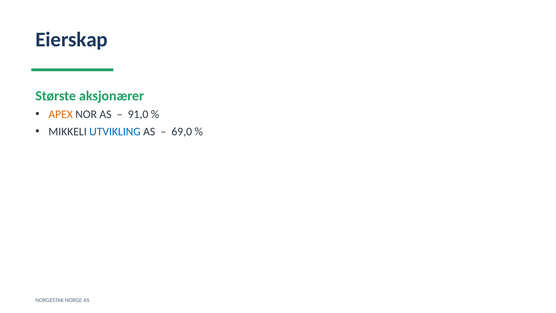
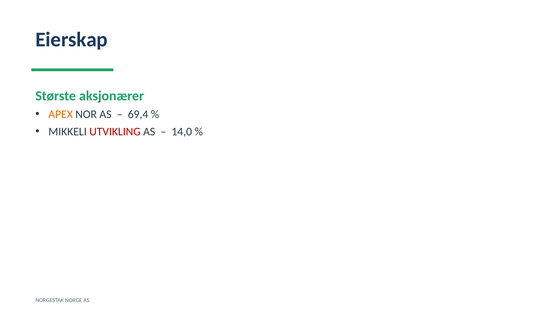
91,0: 91,0 -> 69,4 (138, 114)
UTVIKLING colour: blue -> red (115, 132)
69,0: 69,0 -> 14,0 (182, 132)
